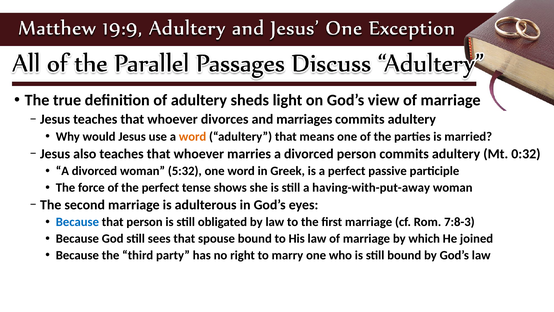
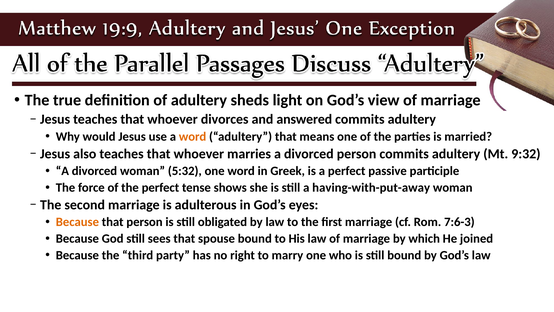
marriages: marriages -> answered (304, 119)
0:32: 0:32 -> 9:32 (526, 154)
Because colour: blue -> orange (77, 222)
7:8-3: 7:8-3 -> 7:6-3 (459, 222)
